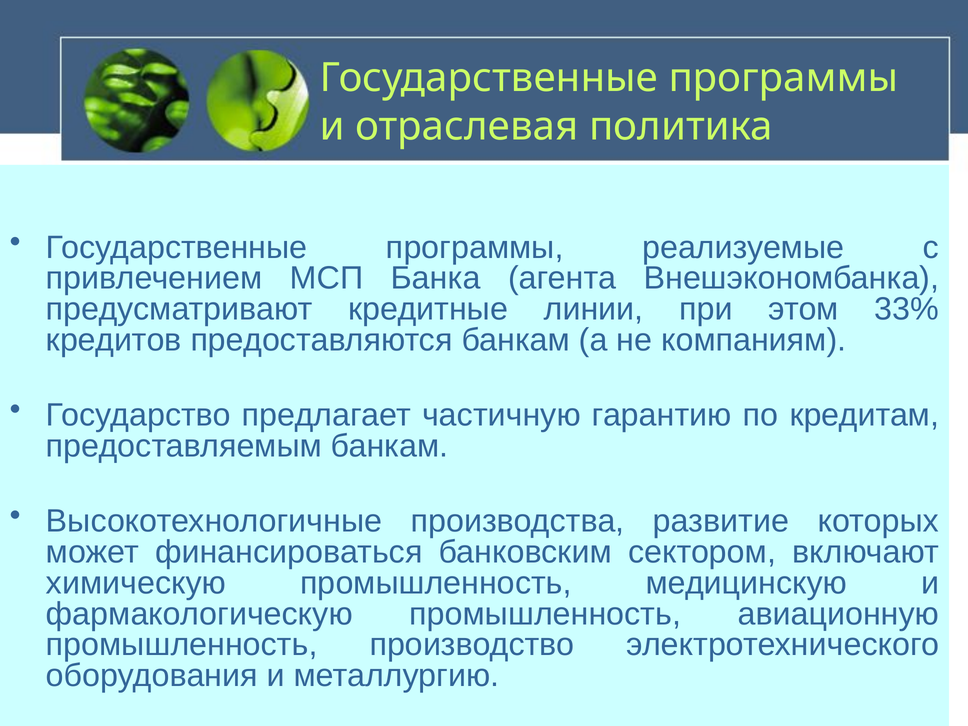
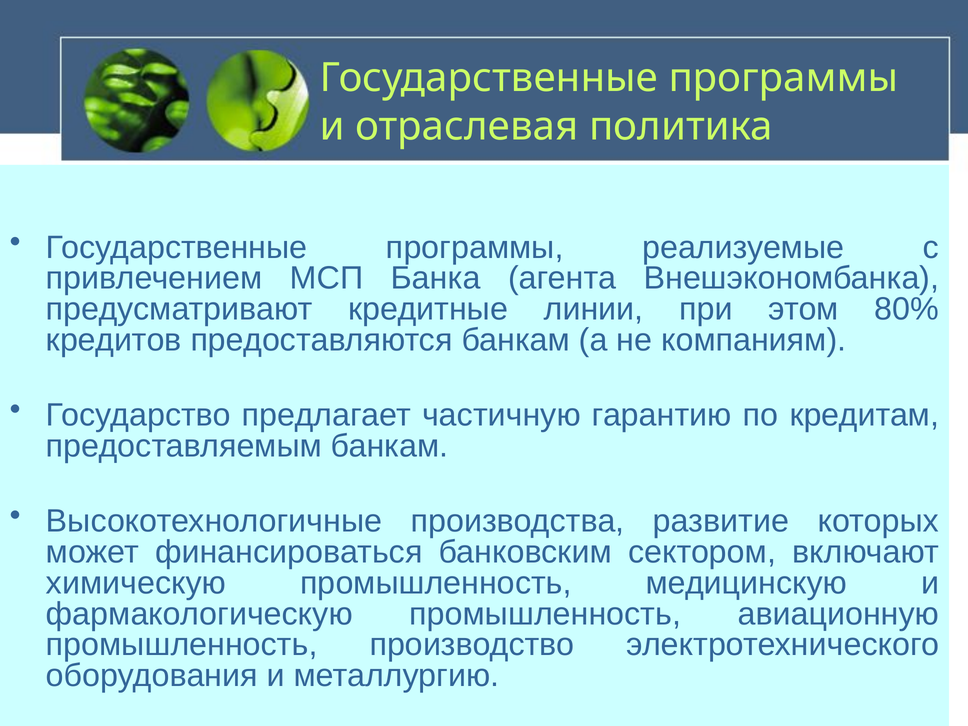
33%: 33% -> 80% (907, 309)
